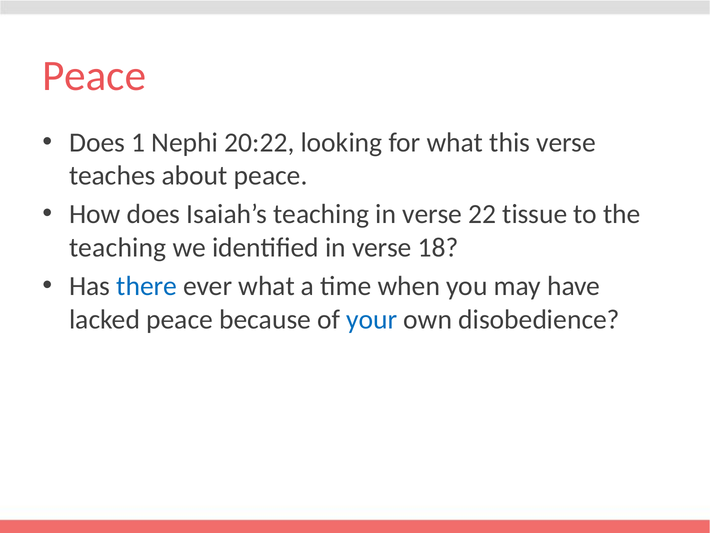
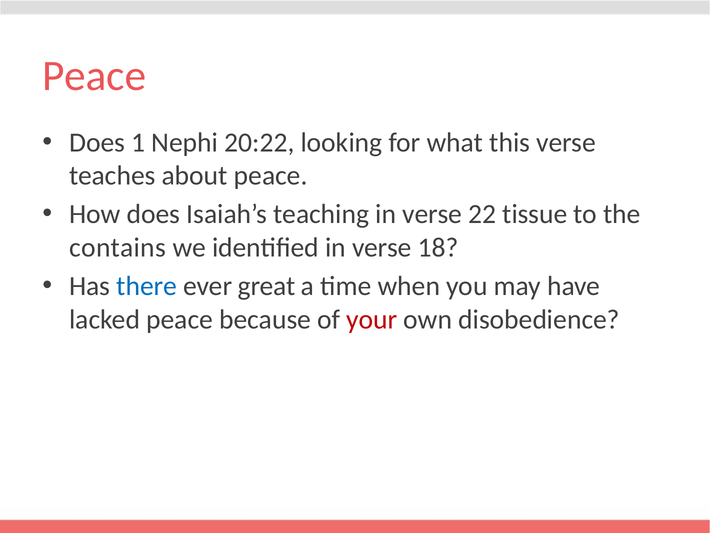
teaching: teaching -> contains (118, 247)
ever what: what -> great (267, 286)
your colour: blue -> red (372, 319)
